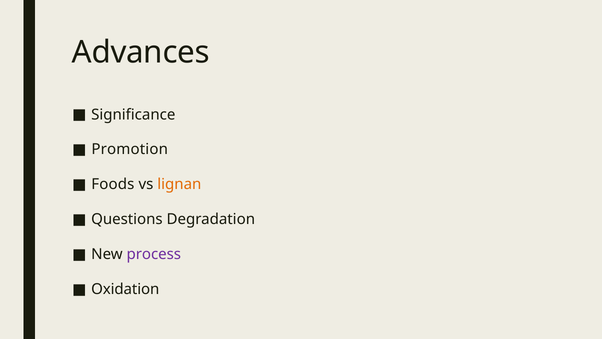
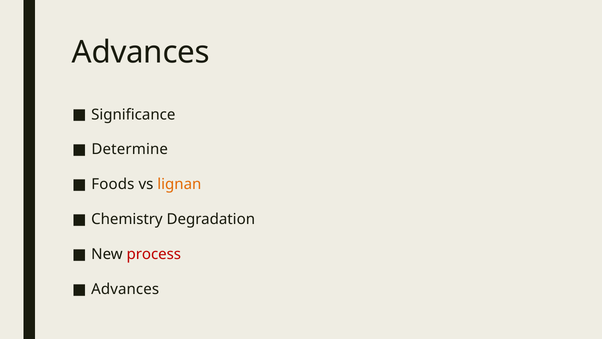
Promotion: Promotion -> Determine (130, 149)
Questions: Questions -> Chemistry (127, 219)
process colour: purple -> red (154, 254)
Oxidation: Oxidation -> Advances (125, 289)
